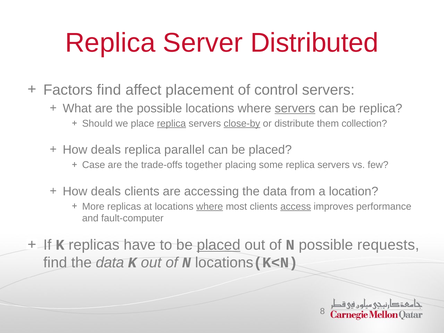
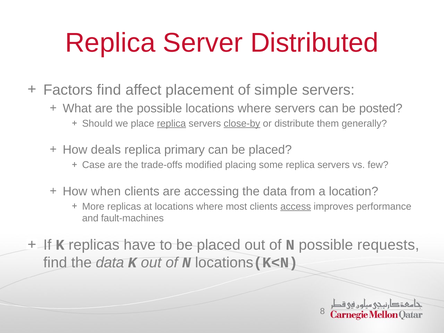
control: control -> simple (276, 90)
servers underline: present -> none (295, 108)
be replica: replica -> posted (381, 108)
collection: collection -> generally (364, 124)
parallel: parallel -> primary (185, 150)
together: together -> modified (204, 165)
deals: deals -> when (106, 191)
where underline: present -> none (210, 206)
fault-computer: fault-computer -> fault-machines (132, 218)
placed underline: present -> none (219, 245)
